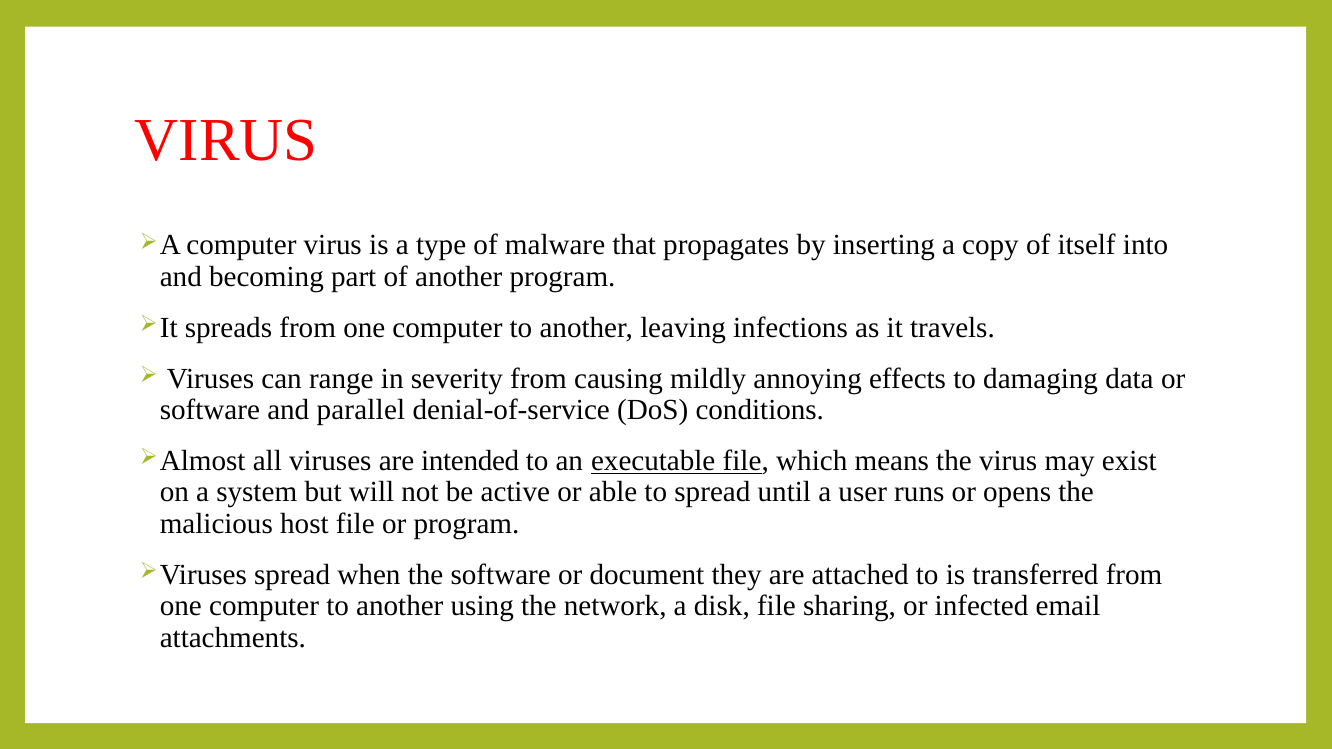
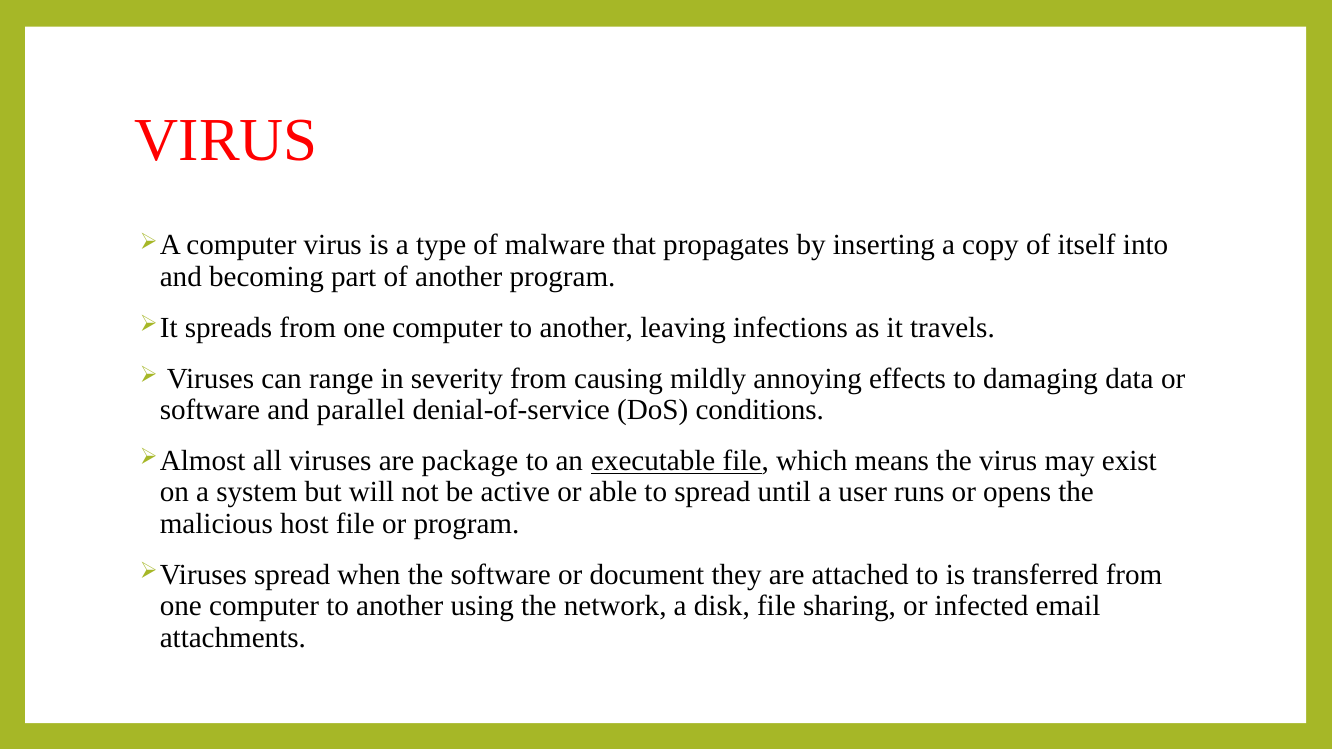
intended: intended -> package (470, 461)
